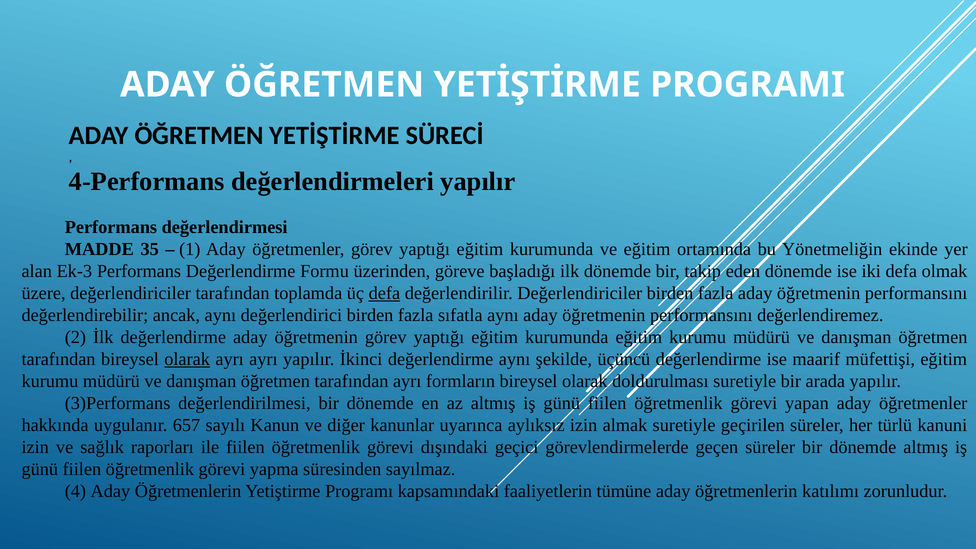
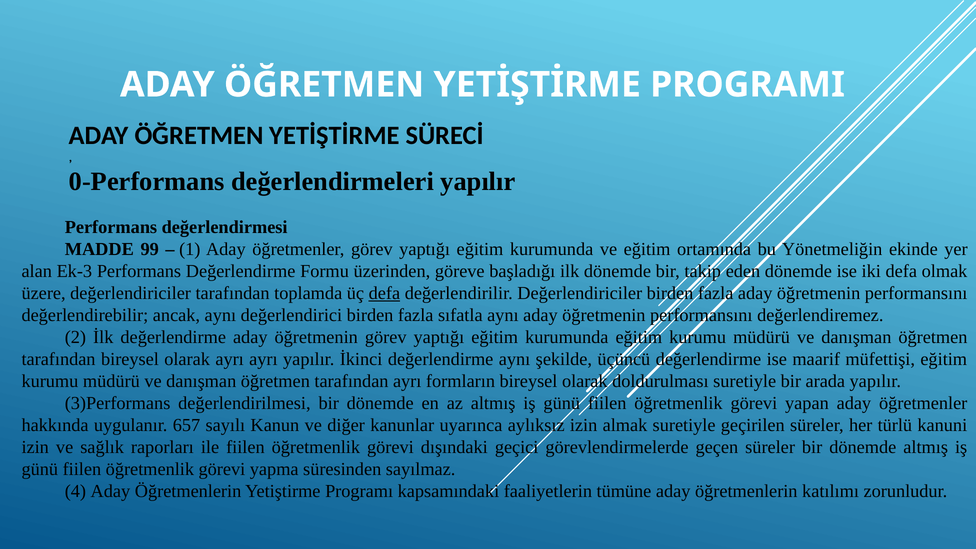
4-Performans: 4-Performans -> 0-Performans (147, 182)
35: 35 -> 99 (150, 249)
olarak underline: present -> none (187, 359)
